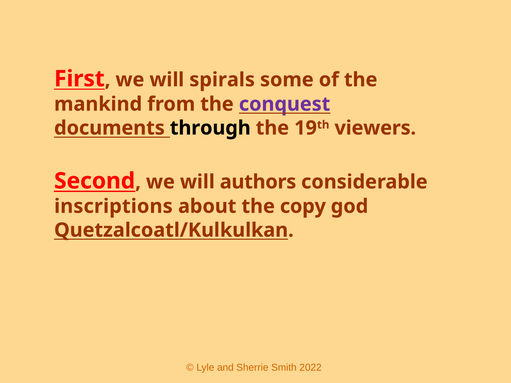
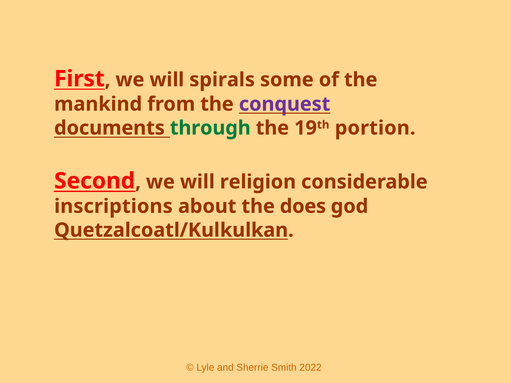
through colour: black -> green (210, 128)
viewers: viewers -> portion (375, 128)
authors: authors -> religion (258, 182)
copy: copy -> does (303, 206)
